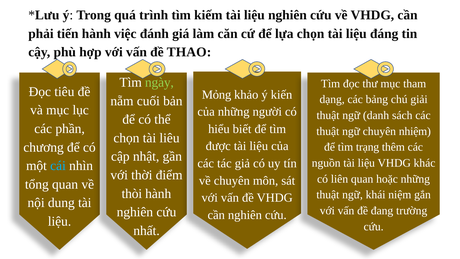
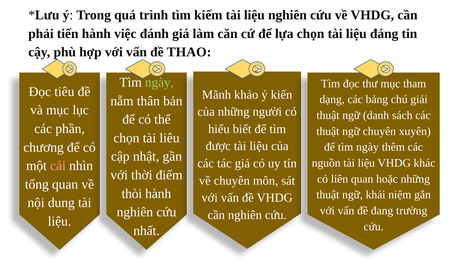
Mỏng: Mỏng -> Mãnh (216, 95)
cuối: cuối -> thân (148, 101)
nhiệm: nhiệm -> xuyên (415, 131)
để tìm trạng: trạng -> ngày (367, 147)
cái colour: light blue -> pink (58, 166)
